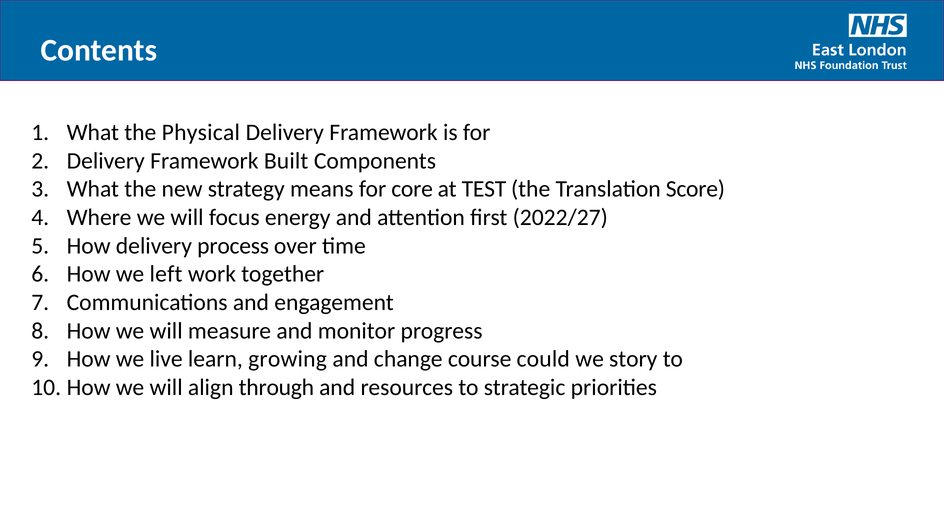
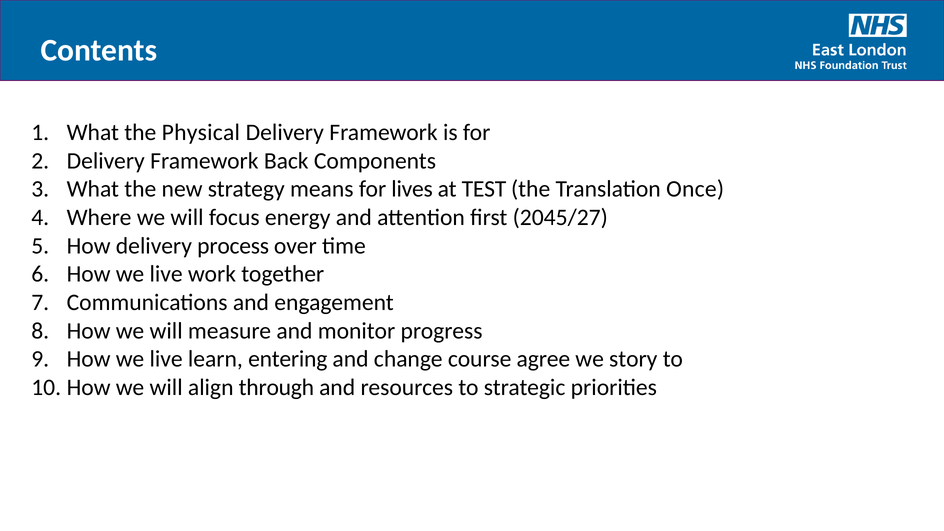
Built: Built -> Back (286, 161)
core: core -> lives (412, 189)
Score: Score -> Once (695, 189)
2022/27: 2022/27 -> 2045/27 (560, 217)
left: left -> live (166, 274)
growing: growing -> entering (288, 359)
could: could -> agree (543, 359)
